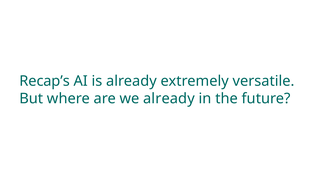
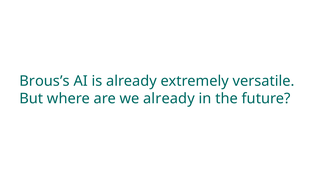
Recap’s: Recap’s -> Brous’s (45, 81)
